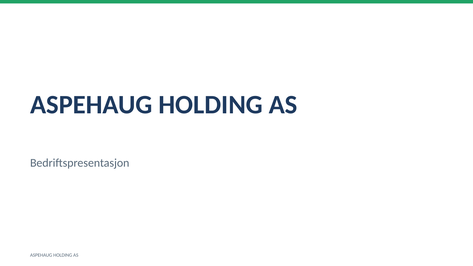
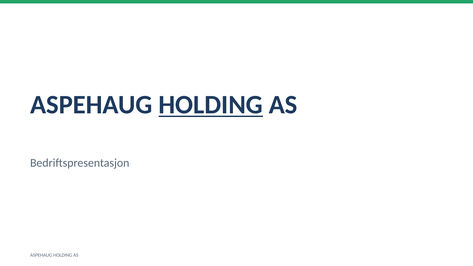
HOLDING underline: none -> present (211, 105)
